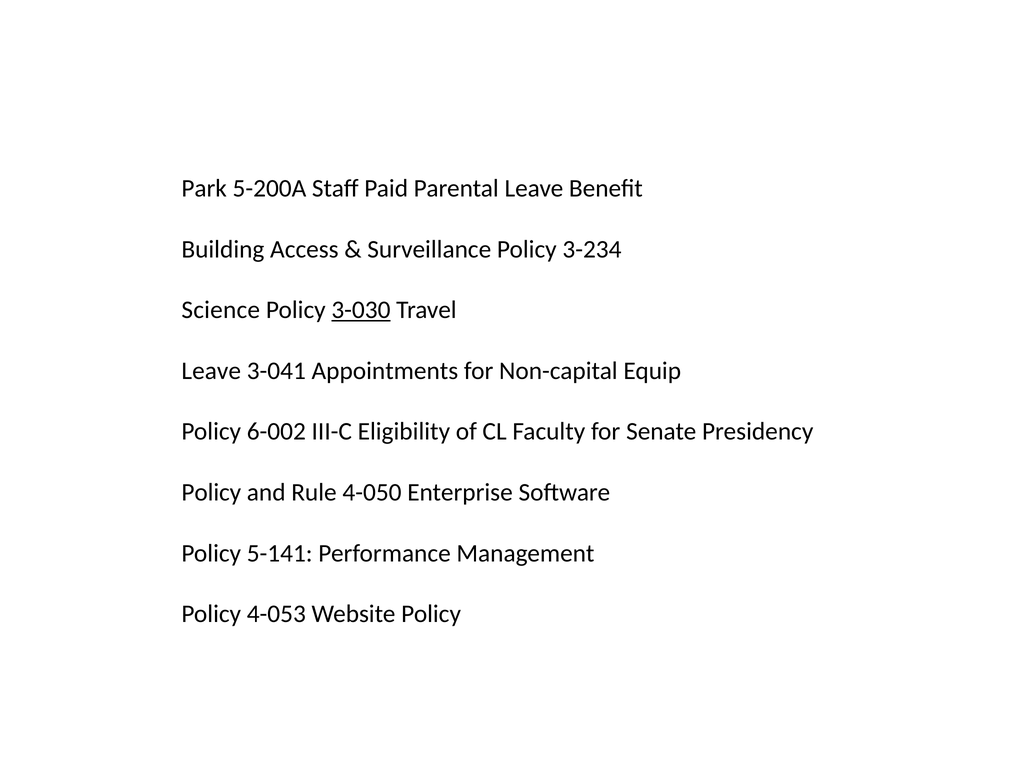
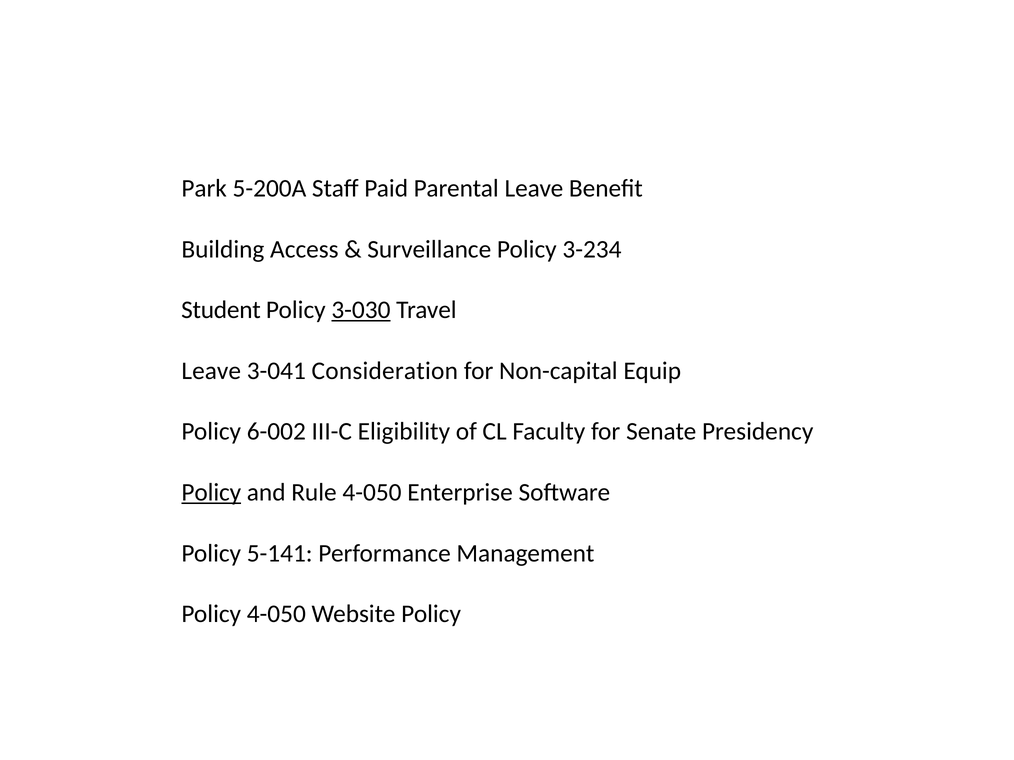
Science: Science -> Student (221, 310)
Appointments: Appointments -> Consideration (385, 371)
Policy underline: none -> present (211, 493)
Policy 4-053: 4-053 -> 4-050 (276, 614)
